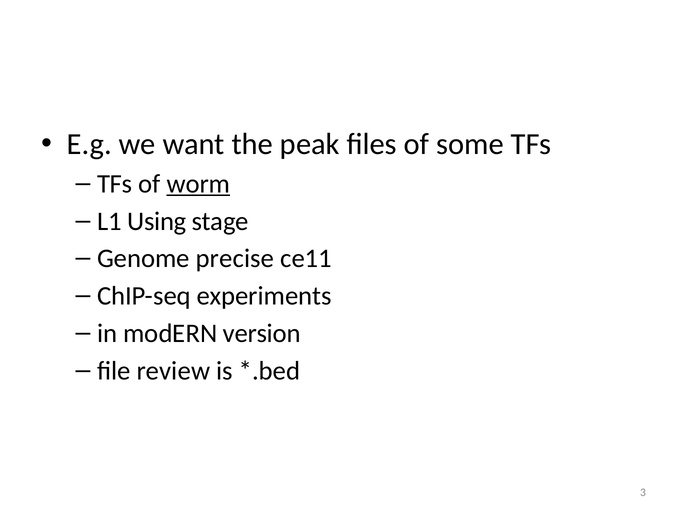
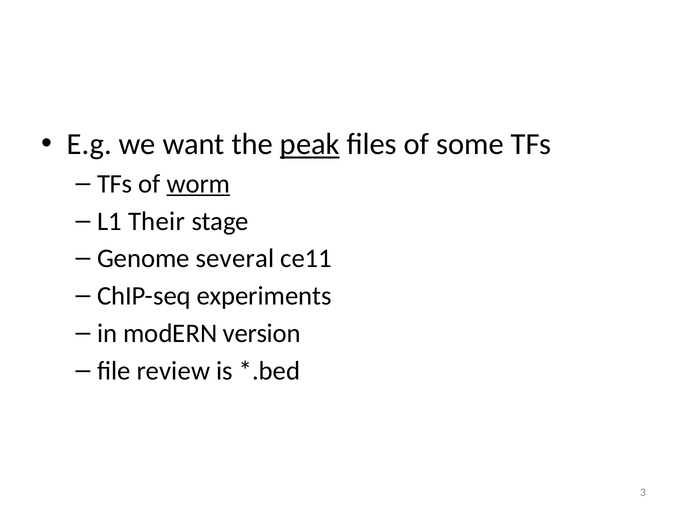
peak underline: none -> present (310, 144)
Using: Using -> Their (157, 221)
precise: precise -> several (235, 258)
